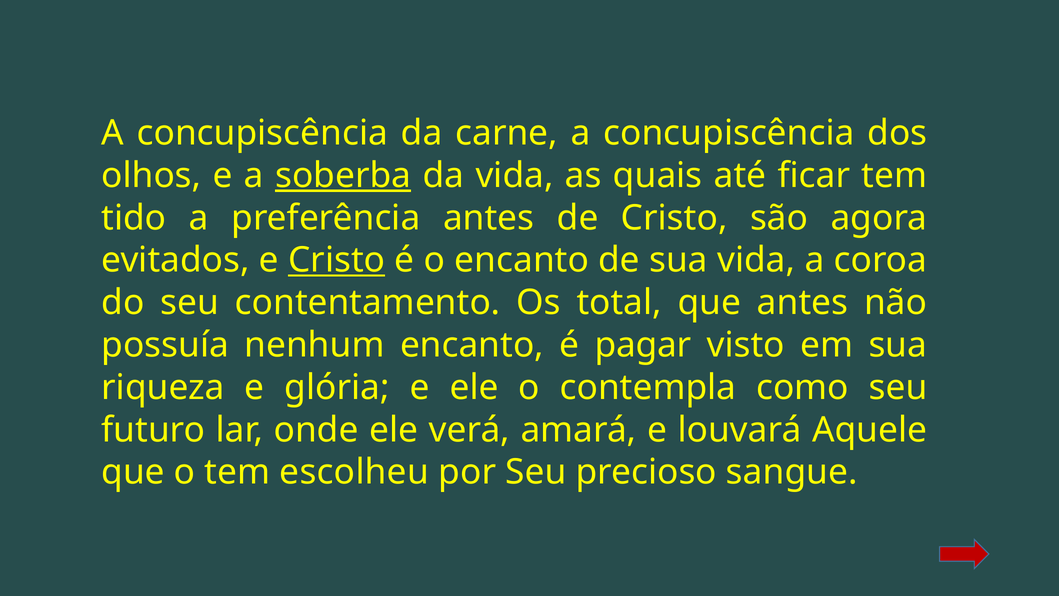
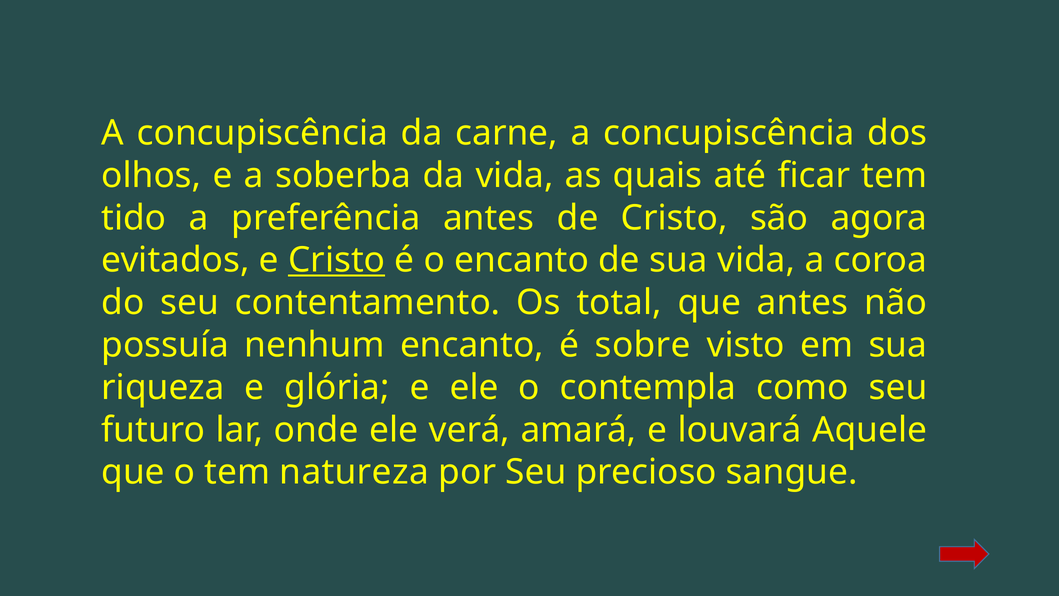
soberba underline: present -> none (343, 175)
pagar: pagar -> sobre (643, 345)
escolheu: escolheu -> natureza (354, 472)
